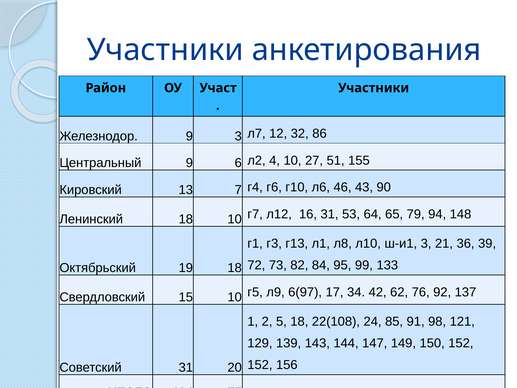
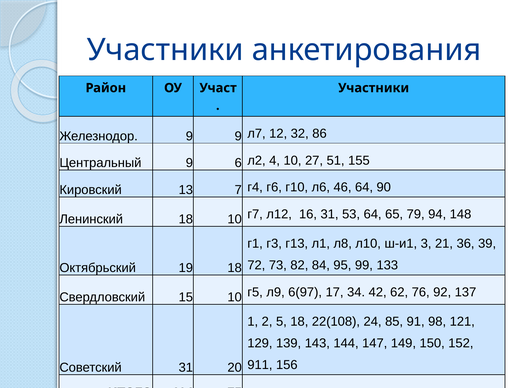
9 3: 3 -> 9 (238, 136)
46 43: 43 -> 64 (364, 187)
152: 152 -> 911 (260, 365)
